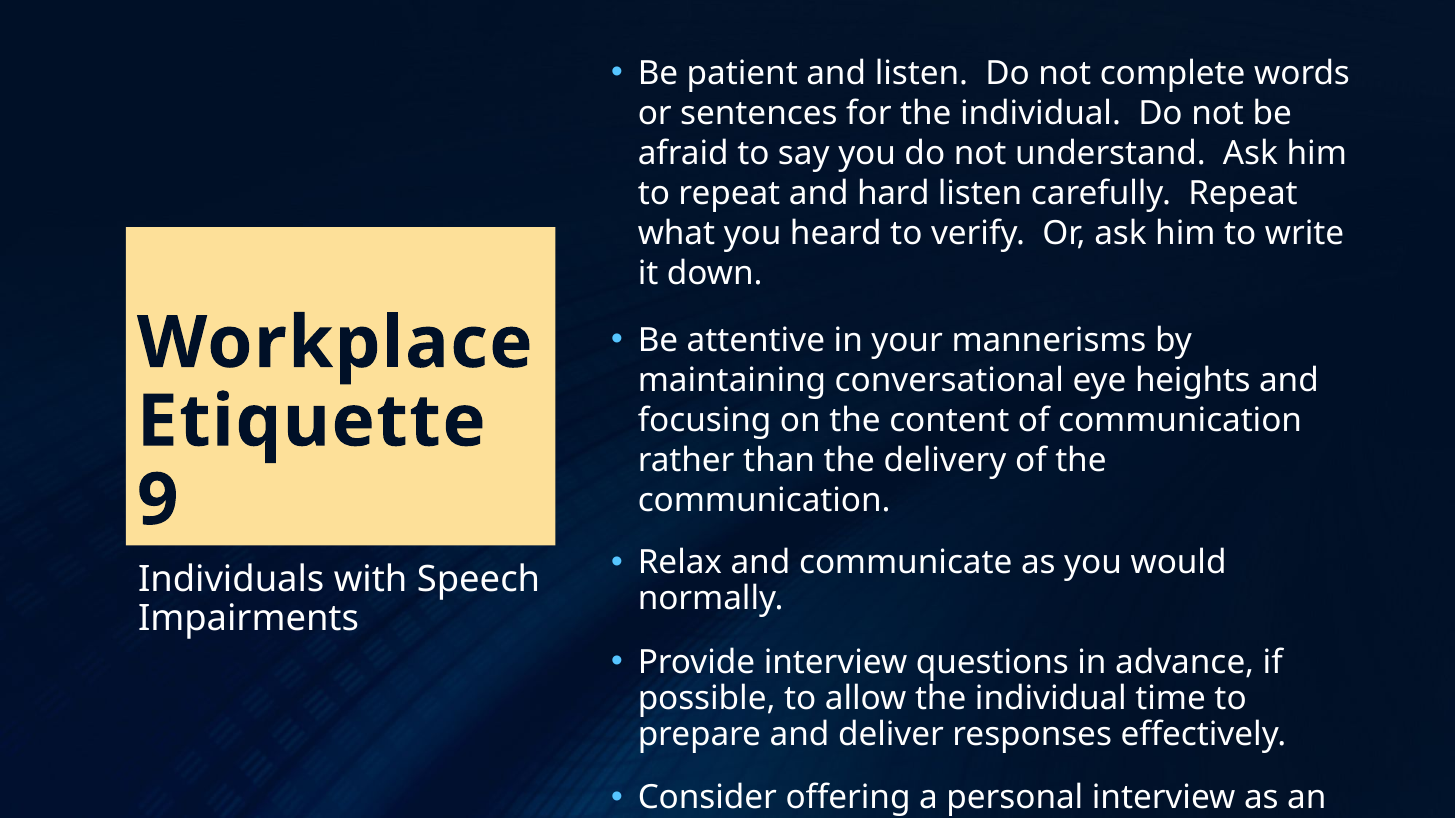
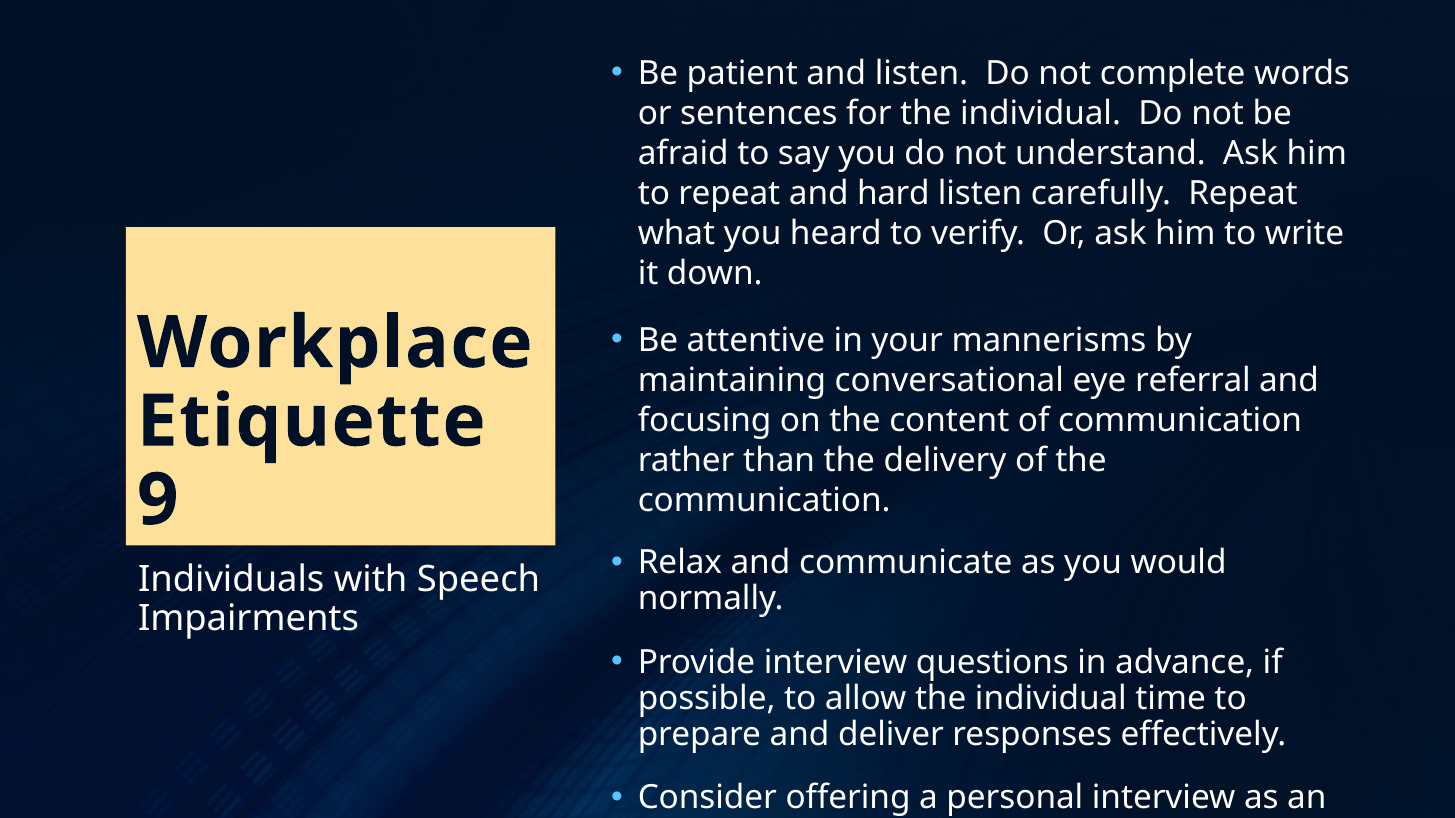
heights: heights -> referral (1193, 381)
